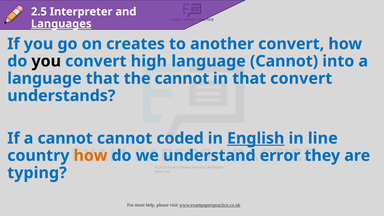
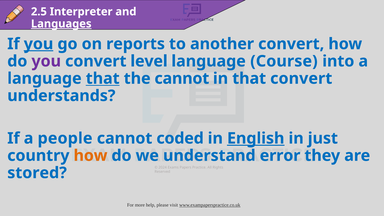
you underline: none -> present (39, 44)
creates: creates -> reports (136, 44)
you colour: black -> purple (46, 61)
high: high -> level (149, 61)
language Cannot: Cannot -> Course (284, 61)
that underline: none -> present (103, 78)
a cannot: cannot -> people (65, 138)
line: line -> just (323, 138)
typing: typing -> stored (37, 173)
